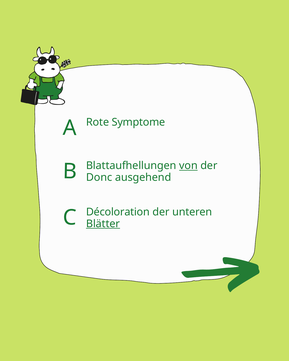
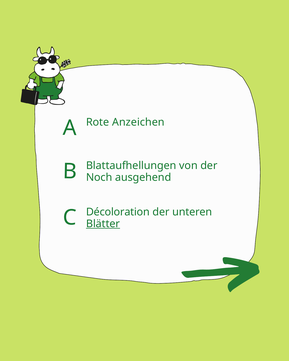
Symptome: Symptome -> Anzeichen (138, 122)
von underline: present -> none (188, 166)
Donc: Donc -> Noch (99, 177)
